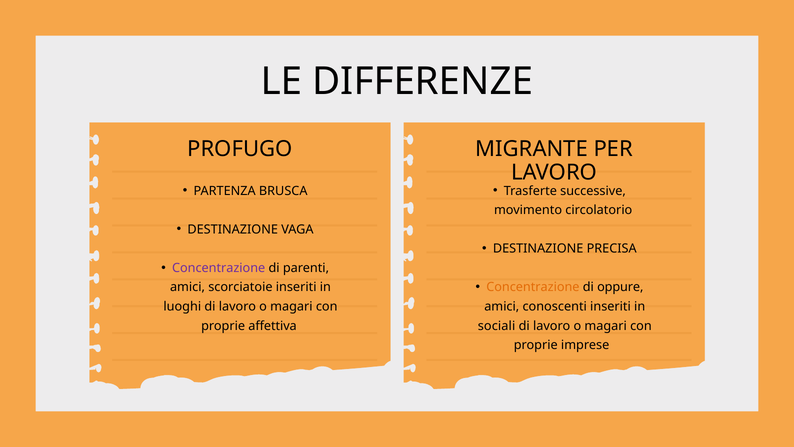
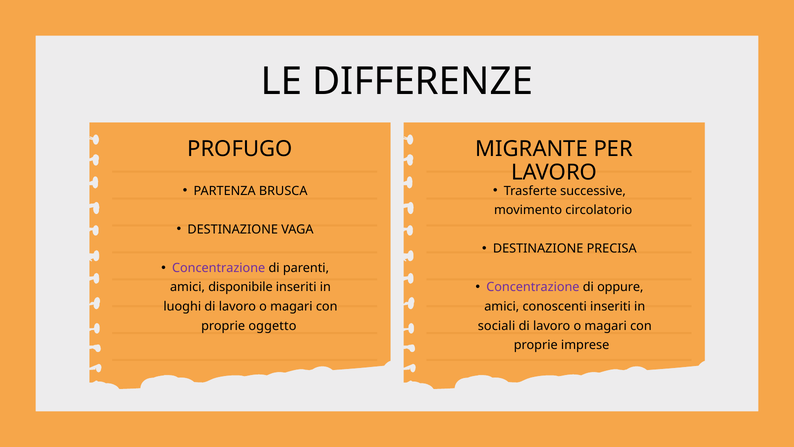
Concentrazione colour: orange -> purple (533, 287)
scorciatoie: scorciatoie -> disponibile (240, 287)
affettiva: affettiva -> oggetto (272, 326)
